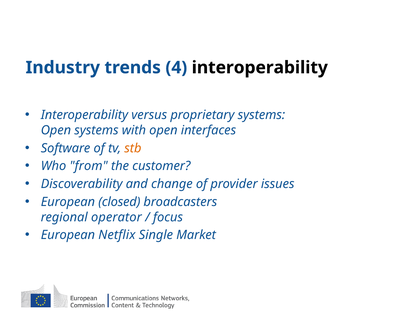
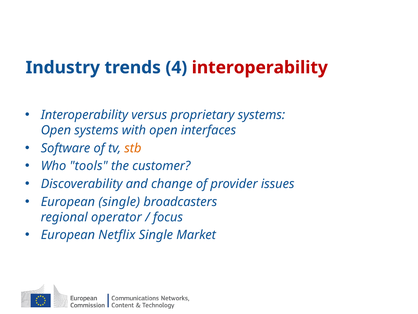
interoperability colour: black -> red (260, 67)
from: from -> tools (89, 166)
European closed: closed -> single (119, 202)
